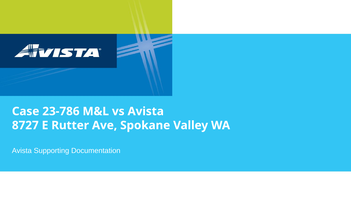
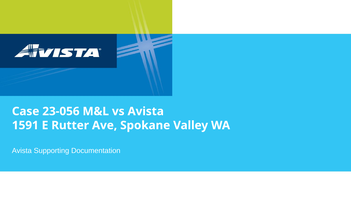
23-786: 23-786 -> 23-056 (61, 112)
8727: 8727 -> 1591 (25, 126)
